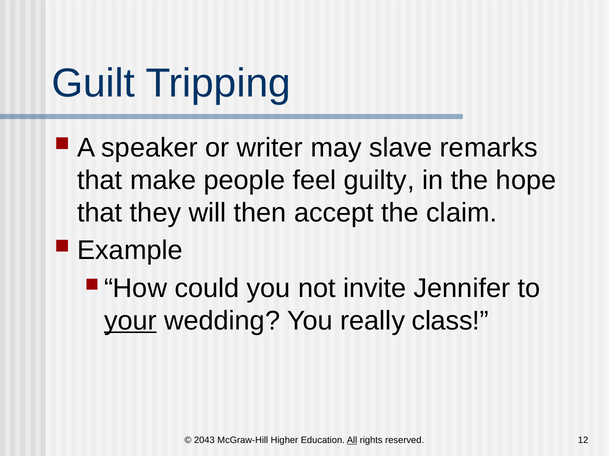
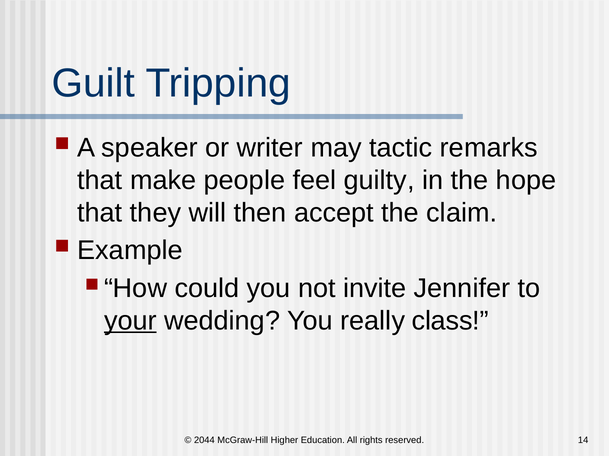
slave: slave -> tactic (401, 148)
2043: 2043 -> 2044 (204, 441)
All underline: present -> none (352, 441)
12: 12 -> 14 (583, 441)
